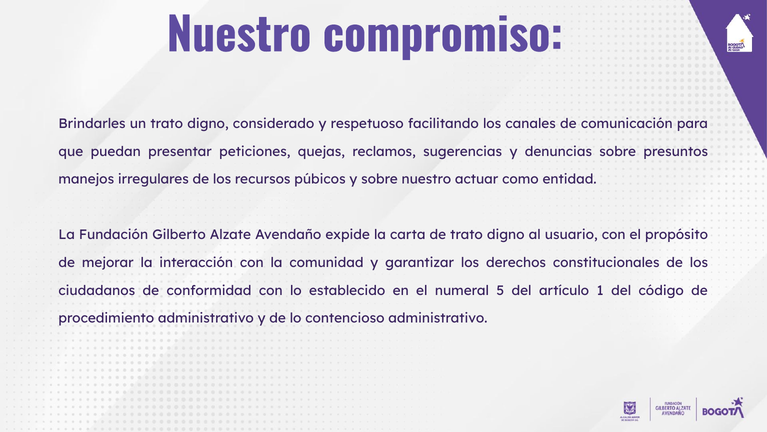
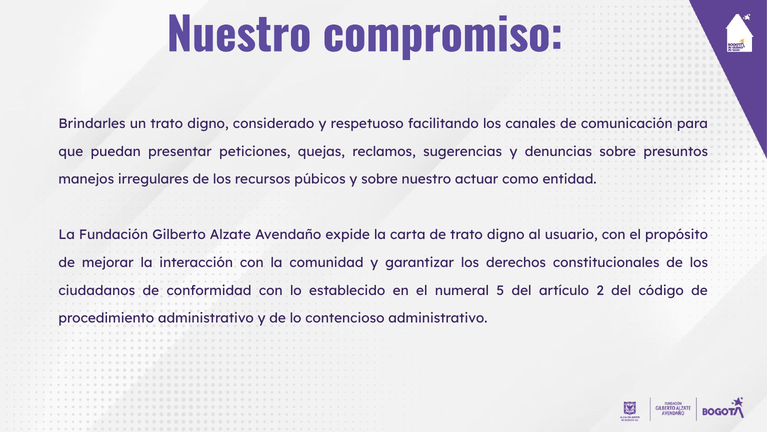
1: 1 -> 2 (600, 290)
